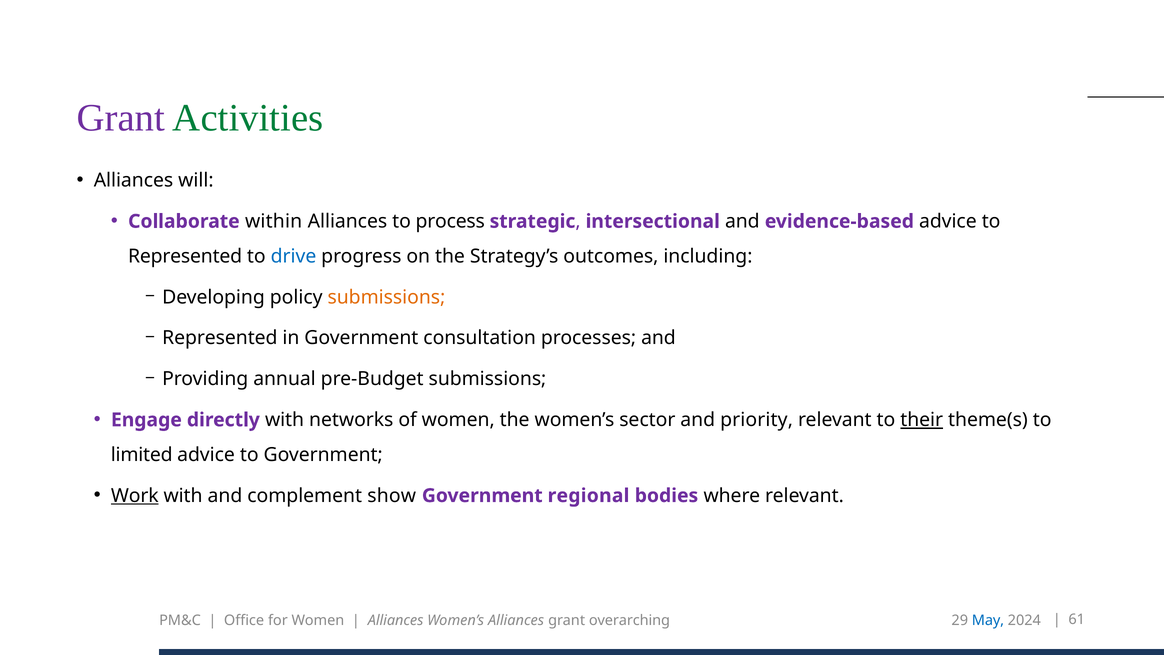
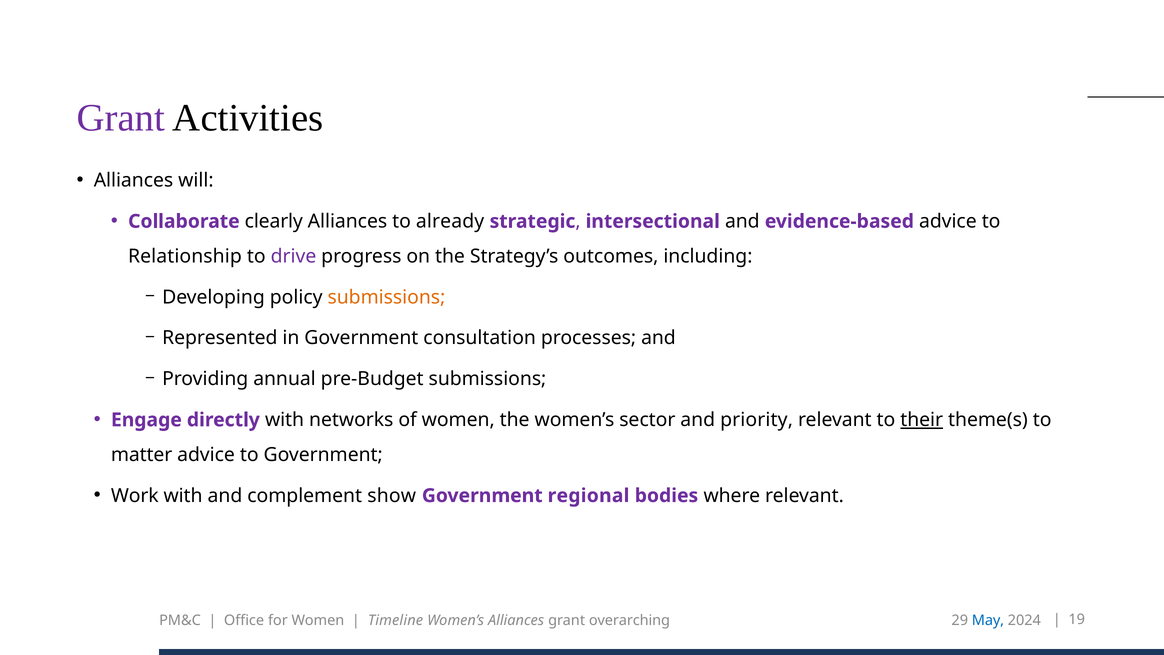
Activities colour: green -> black (248, 118)
within: within -> clearly (274, 221)
process: process -> already (450, 221)
Represented: Represented -> Relationship (185, 256)
drive colour: blue -> purple (293, 256)
limited: limited -> matter (142, 455)
Work underline: present -> none (135, 496)
Alliances: Alliances -> Timeline (396, 620)
61: 61 -> 19 (1077, 619)
